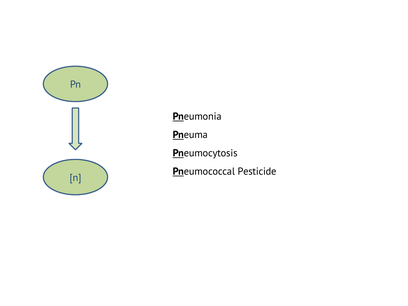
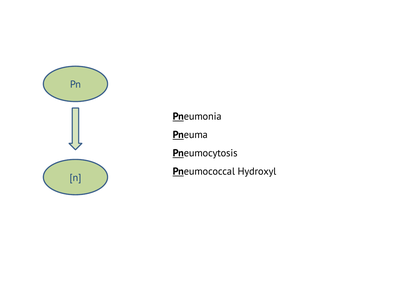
Pesticide: Pesticide -> Hydroxyl (257, 172)
